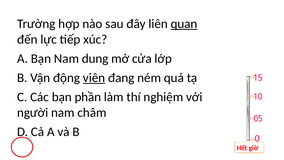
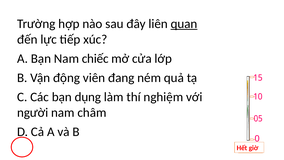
dung: dung -> chiếc (95, 59)
viên underline: present -> none (94, 78)
phần: phần -> dụng (88, 97)
